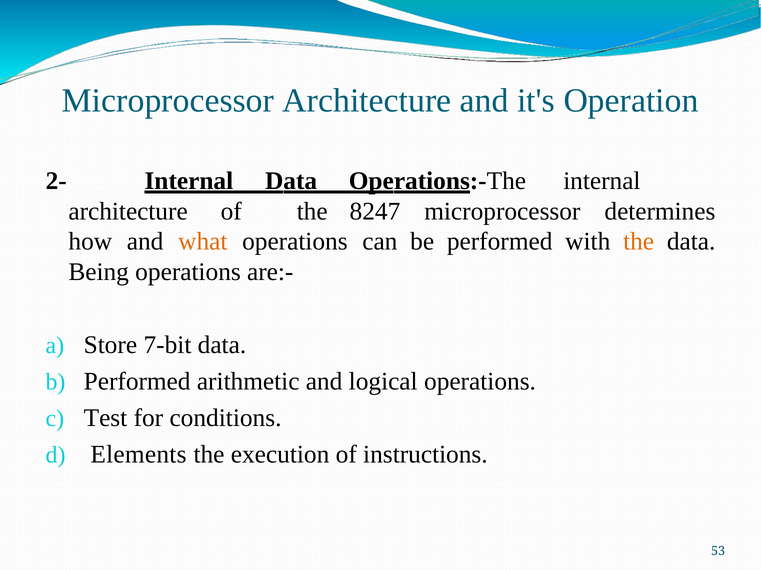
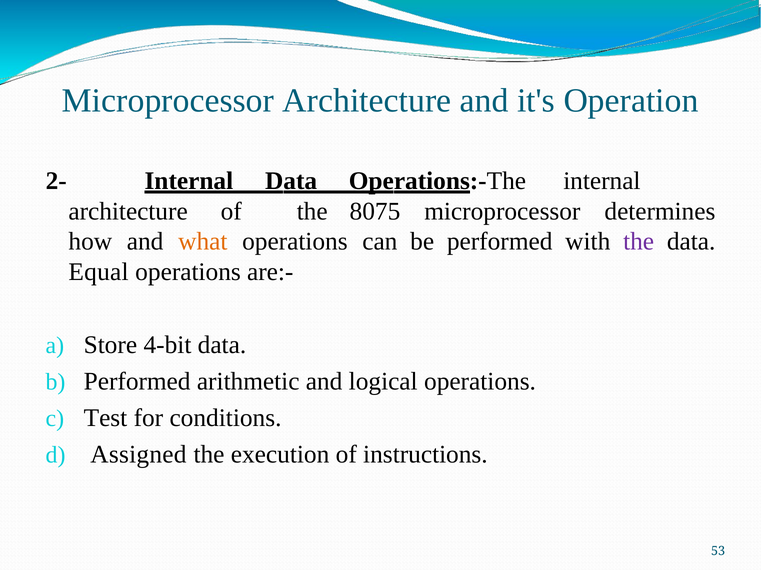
8247: 8247 -> 8075 (375, 211)
the colour: orange -> purple (639, 242)
Being: Being -> Equal (99, 272)
7-bit: 7-bit -> 4-bit (167, 345)
Elements: Elements -> Assigned (138, 455)
